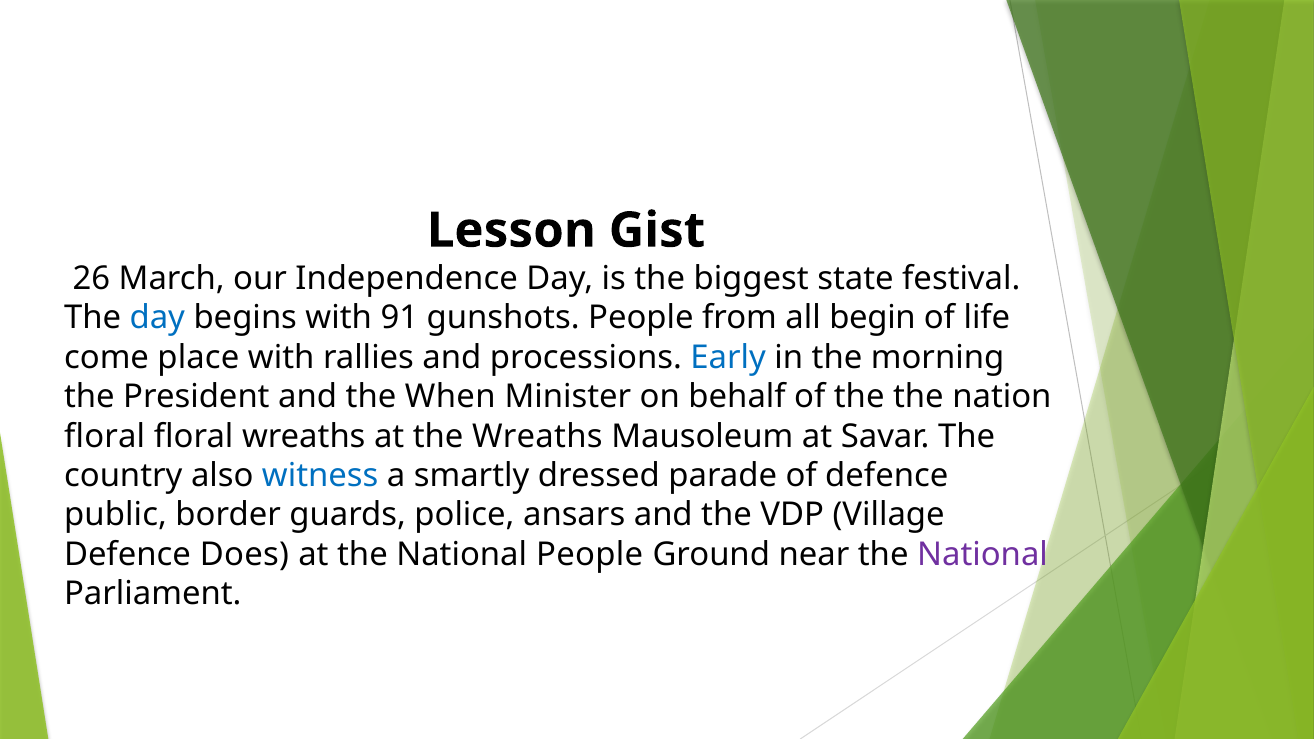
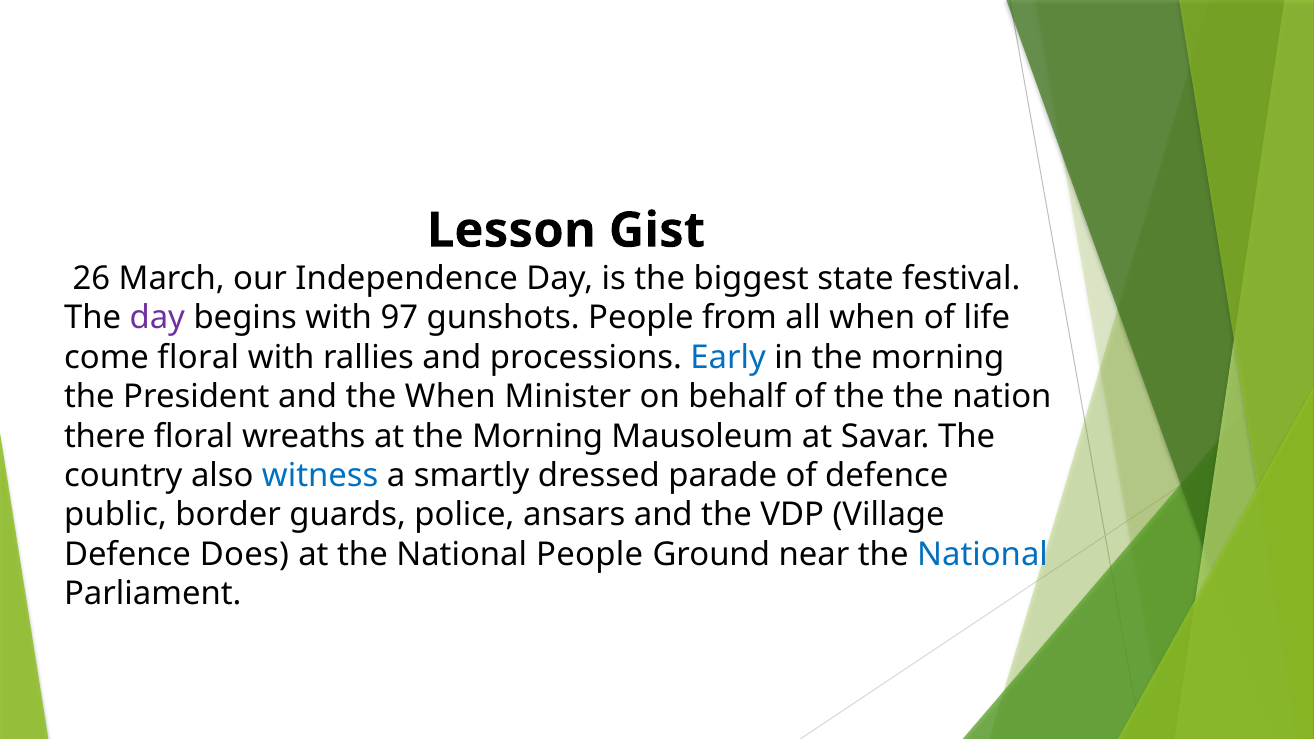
day colour: blue -> purple (157, 318)
91: 91 -> 97 (399, 318)
all begin: begin -> when (872, 318)
come place: place -> floral (198, 357)
floral: floral -> there (105, 436)
at the Wreaths: Wreaths -> Morning (538, 436)
National colour: purple -> blue (983, 555)
